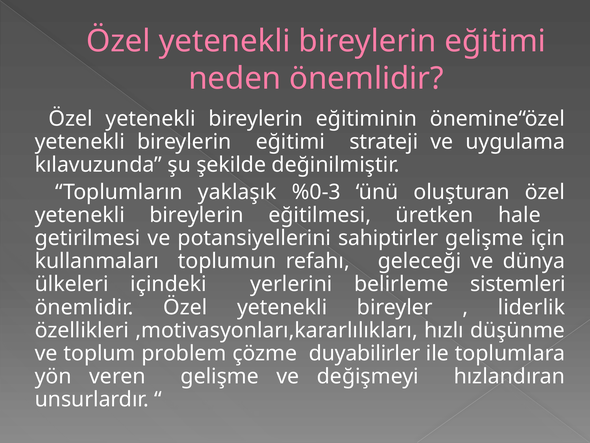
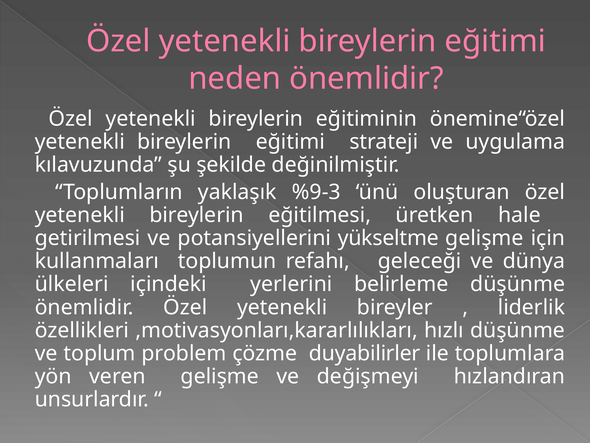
%0-3: %0-3 -> %9-3 (316, 192)
sahiptirler: sahiptirler -> yükseltme (388, 238)
belirleme sistemleri: sistemleri -> düşünme (518, 284)
